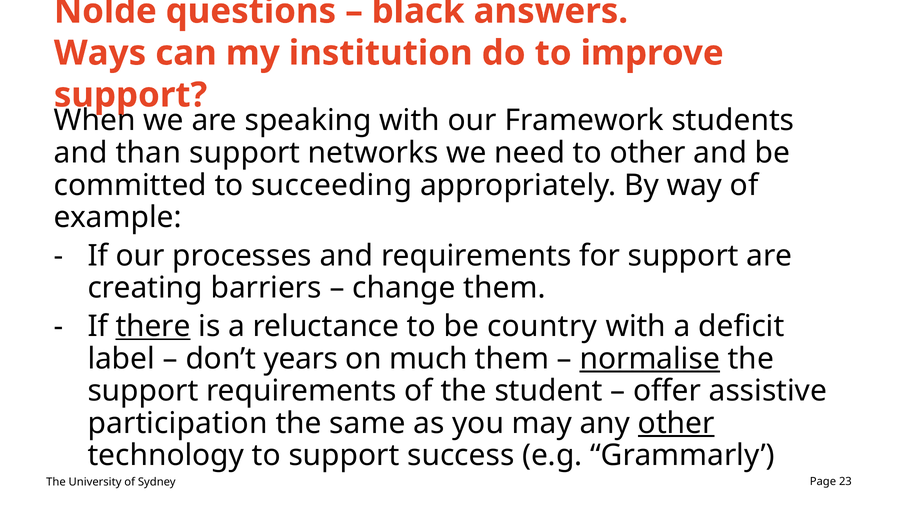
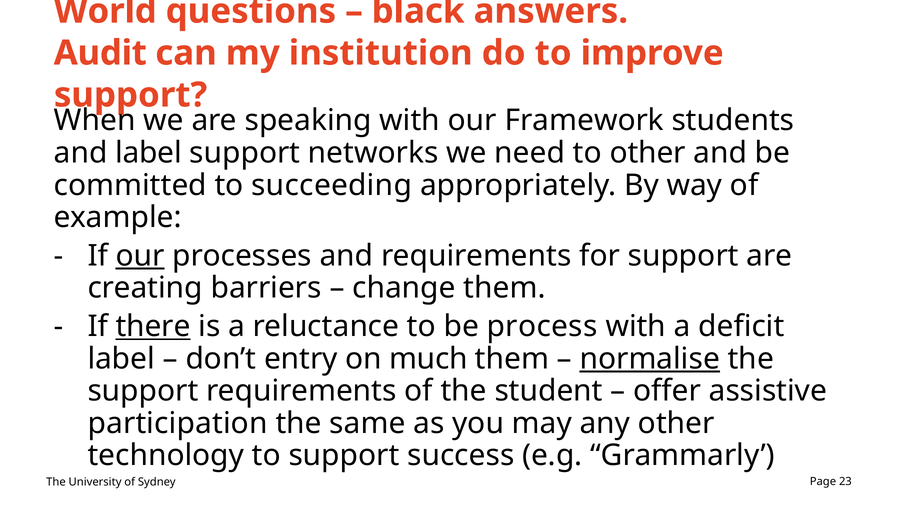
Nolde: Nolde -> World (105, 11)
Ways: Ways -> Audit (100, 53)
and than: than -> label (149, 153)
our underline: none -> present (140, 256)
country: country -> process (542, 326)
years: years -> entry (301, 359)
other underline: present -> none (676, 423)
